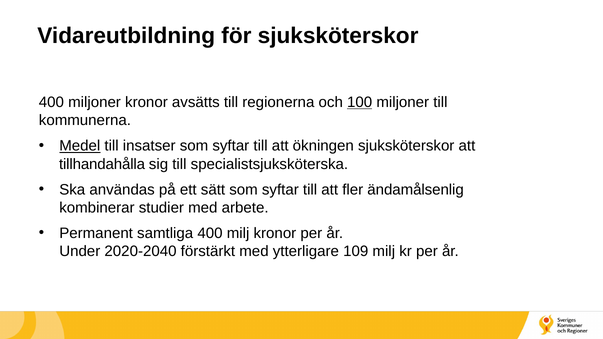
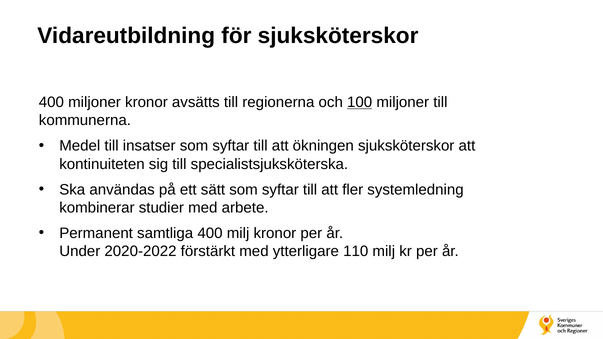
Medel underline: present -> none (80, 146)
tillhandahålla: tillhandahålla -> kontinuiteten (102, 164)
ändamålsenlig: ändamålsenlig -> systemledning (416, 190)
2020-2040: 2020-2040 -> 2020-2022 (141, 252)
109: 109 -> 110 (356, 252)
